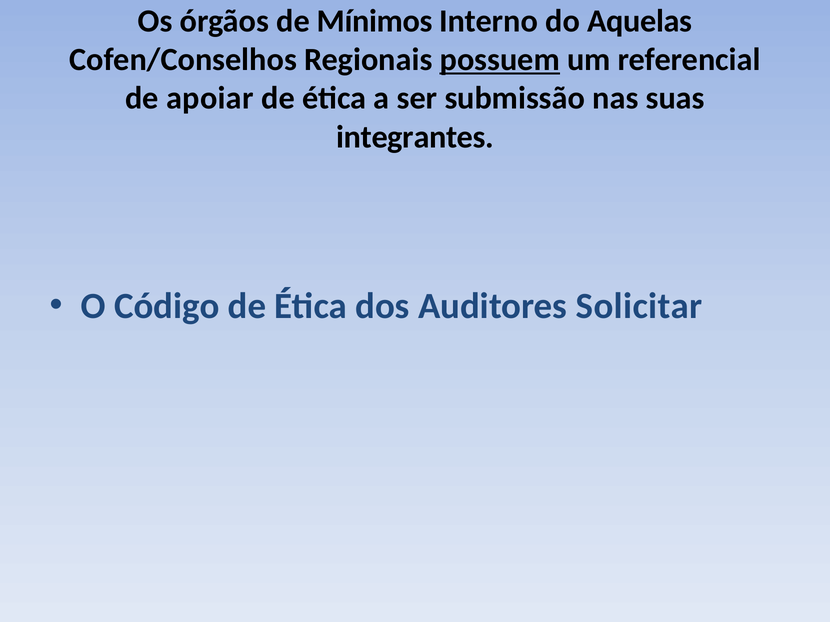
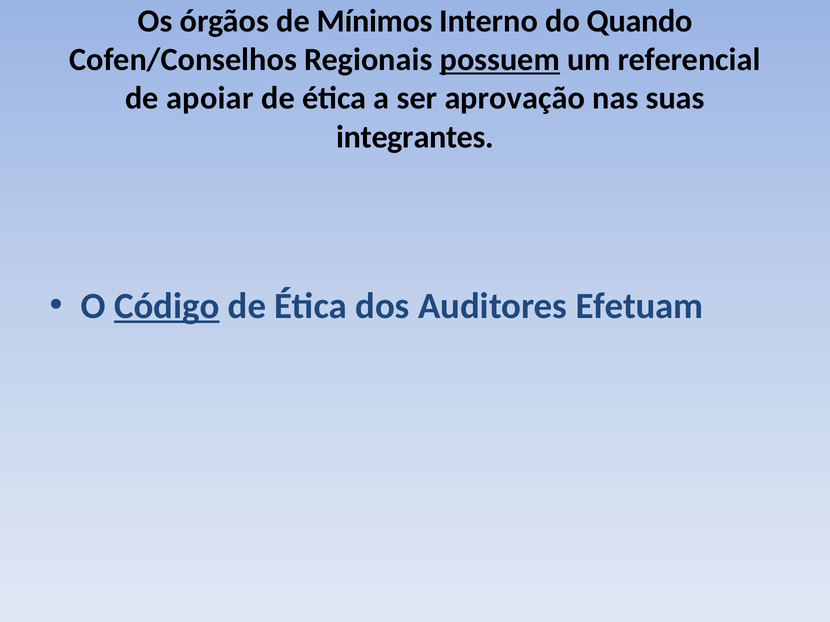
Aquelas: Aquelas -> Quando (640, 21)
submissão: submissão -> aprovação (515, 98)
Código underline: none -> present (167, 306)
Solicitar: Solicitar -> Efetuam (639, 306)
